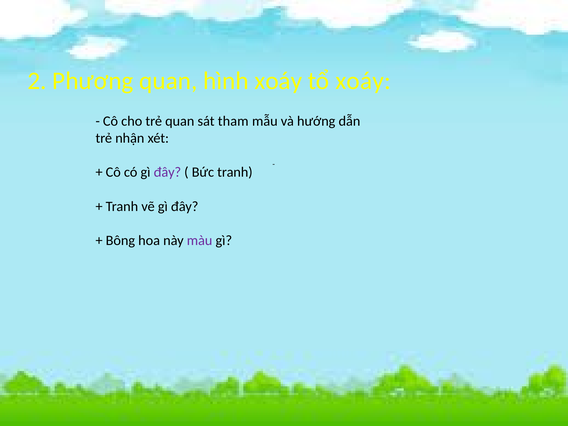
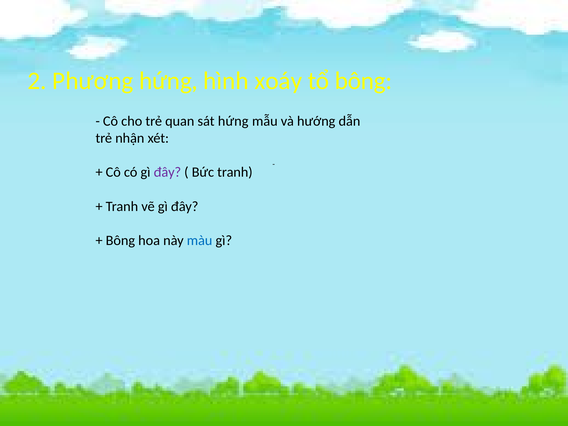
Phương quan: quan -> hứng (168, 81)
tổ xoáy: xoáy -> bông (363, 81)
sát tham: tham -> hứng (233, 121)
màu colour: purple -> blue (200, 240)
